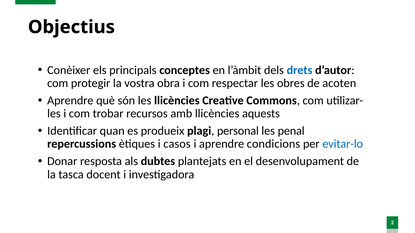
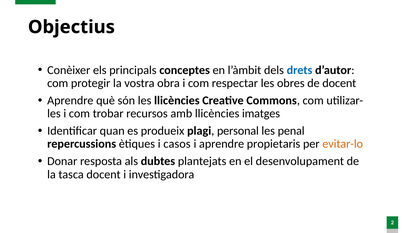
de acoten: acoten -> docent (339, 83)
aquests: aquests -> imatges (261, 114)
condicions: condicions -> propietaris (274, 144)
evitar-lo colour: blue -> orange (343, 144)
